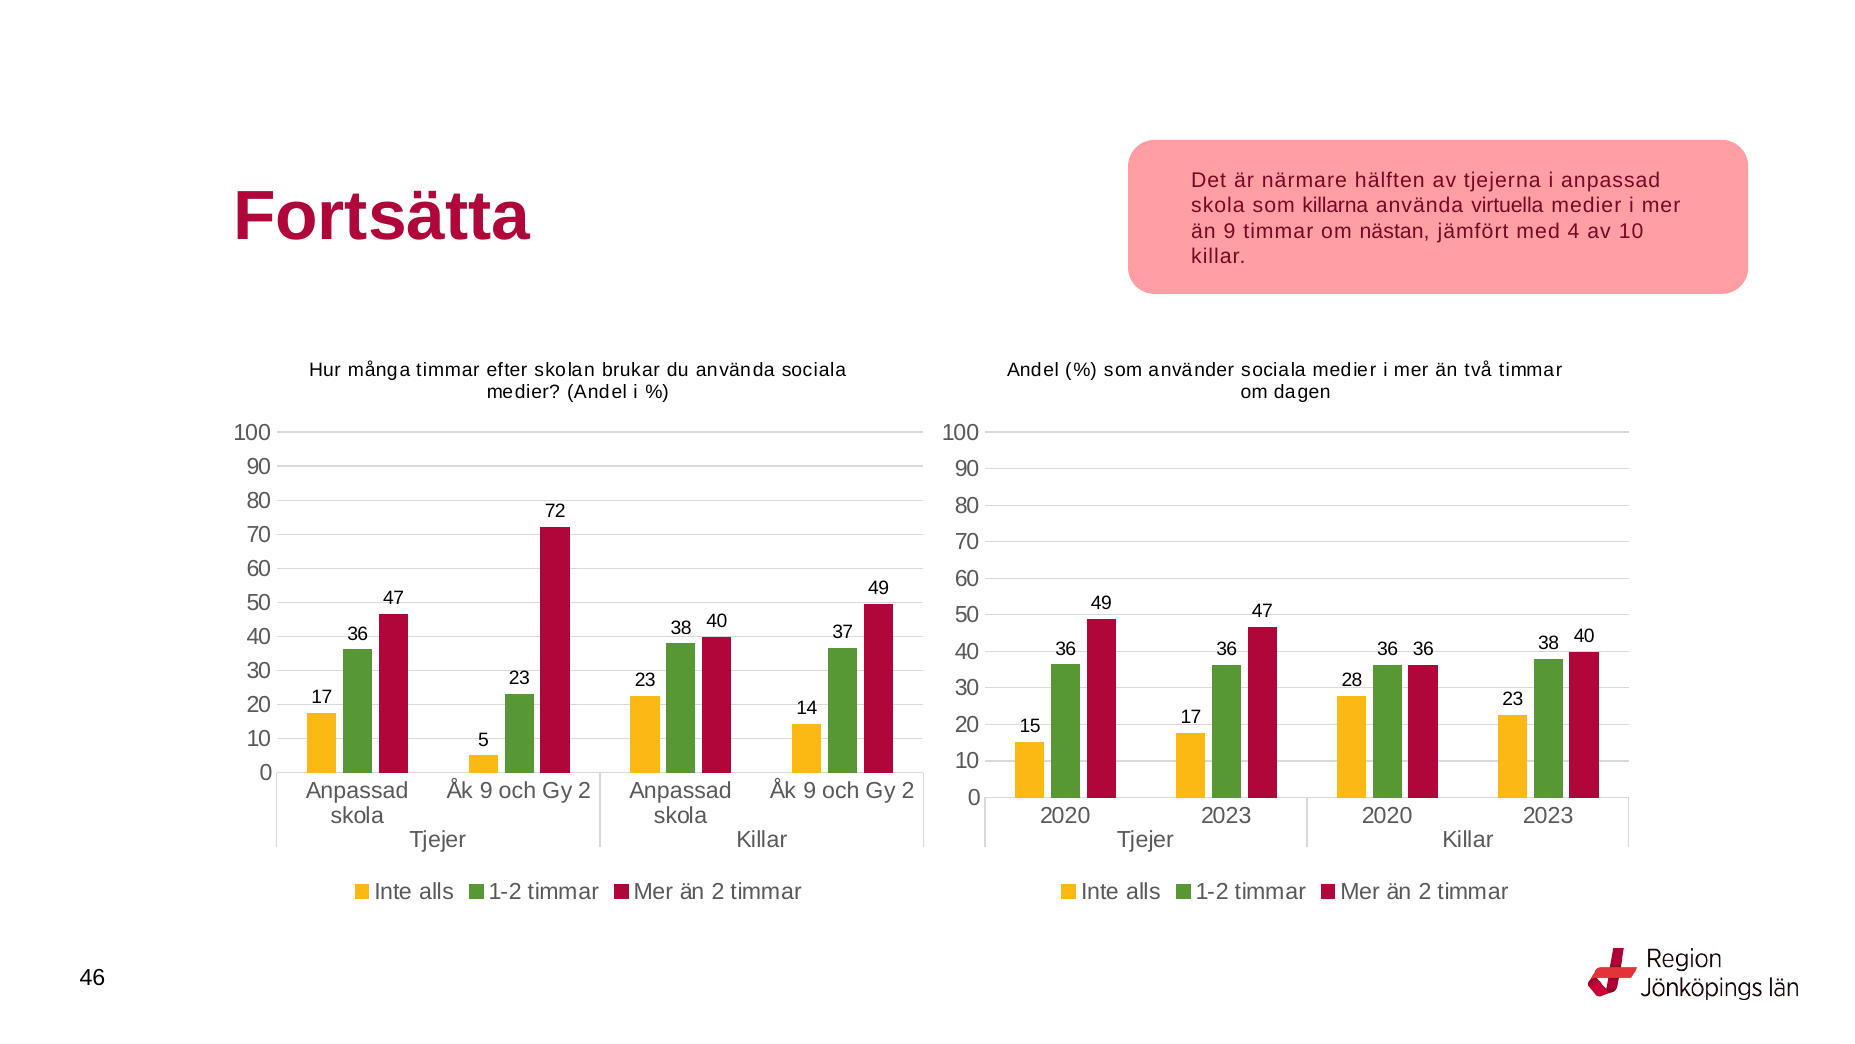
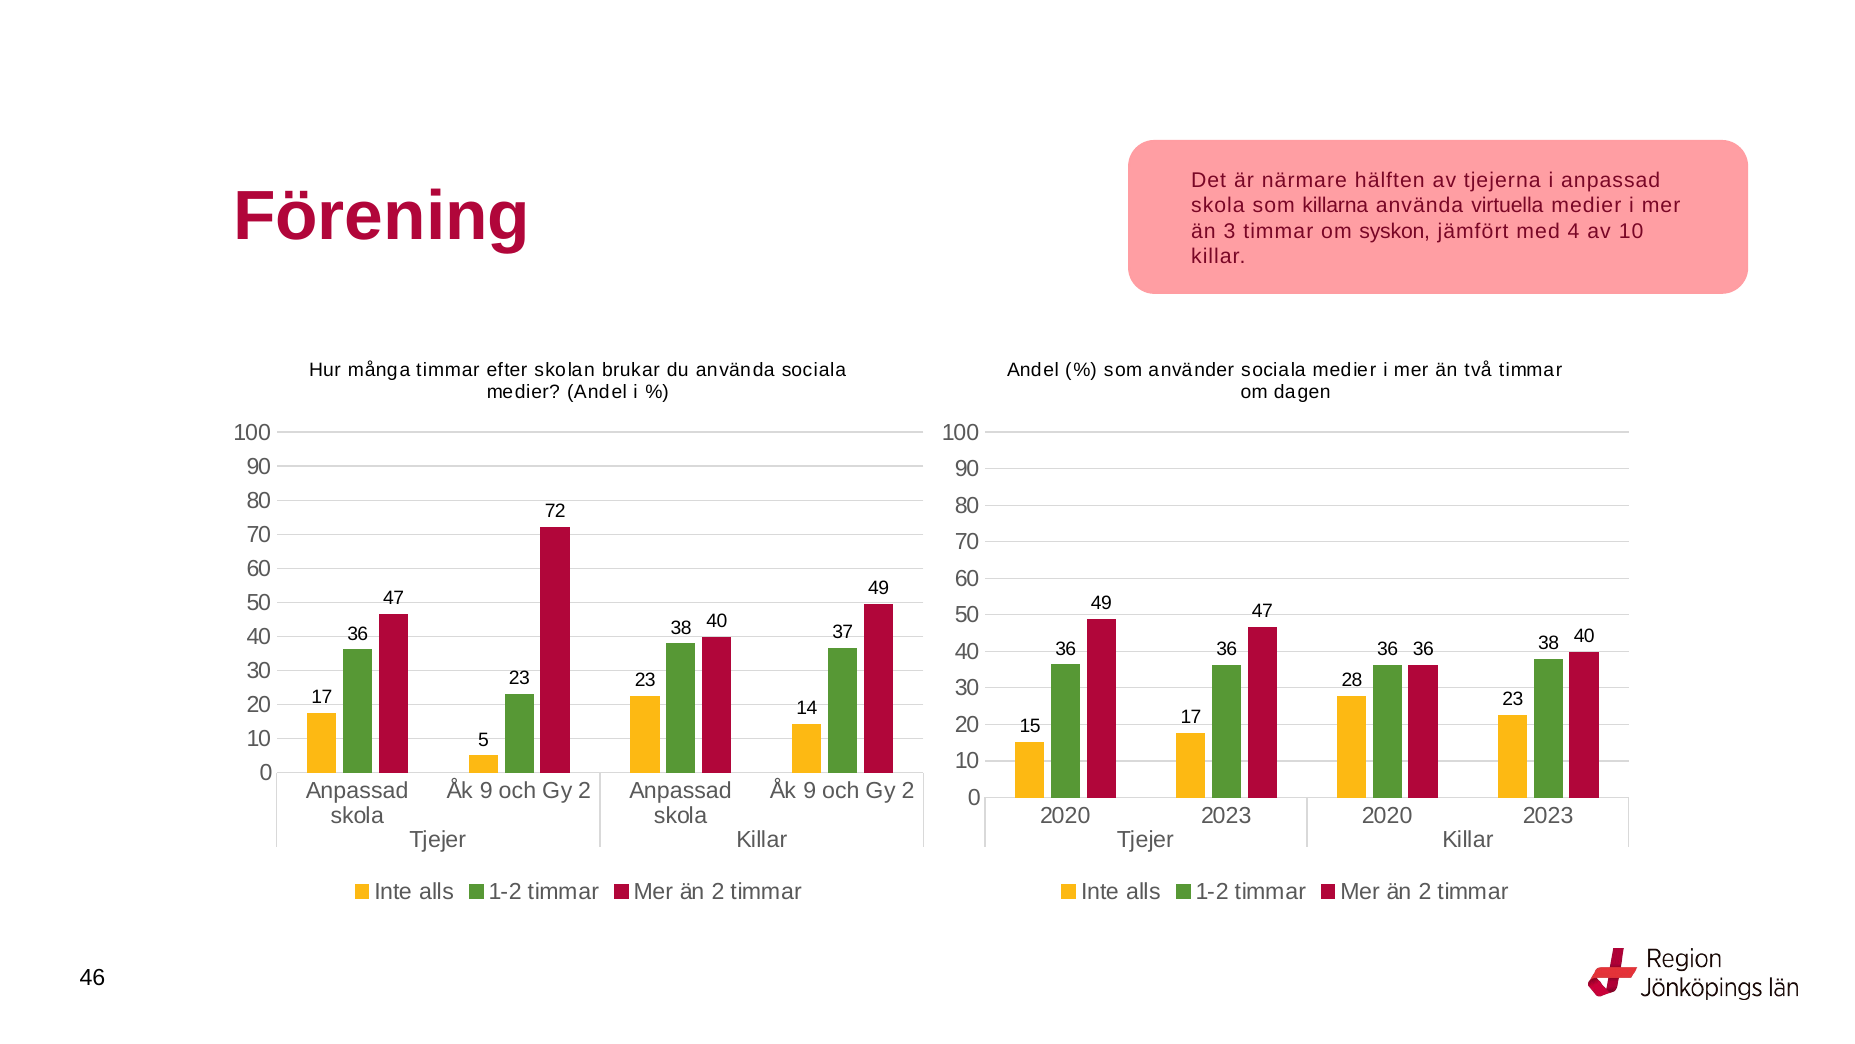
Fortsätta: Fortsätta -> Förening (382, 216)
än 9: 9 -> 3 (1229, 231)
nästan: nästan -> syskon (1395, 231)
